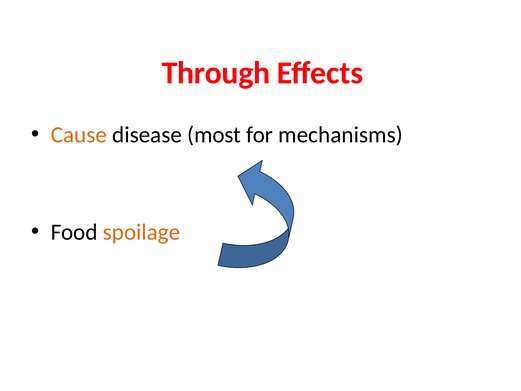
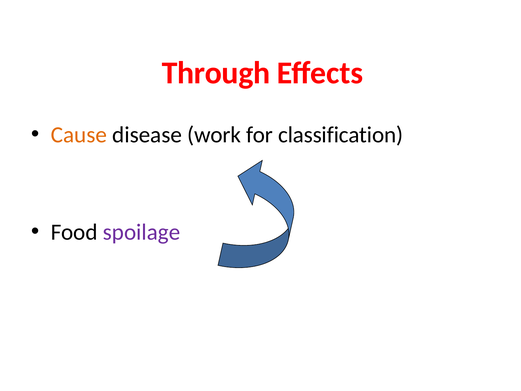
most: most -> work (214, 135)
mechanisms: mechanisms -> classification (341, 135)
spoilage colour: orange -> purple (142, 232)
